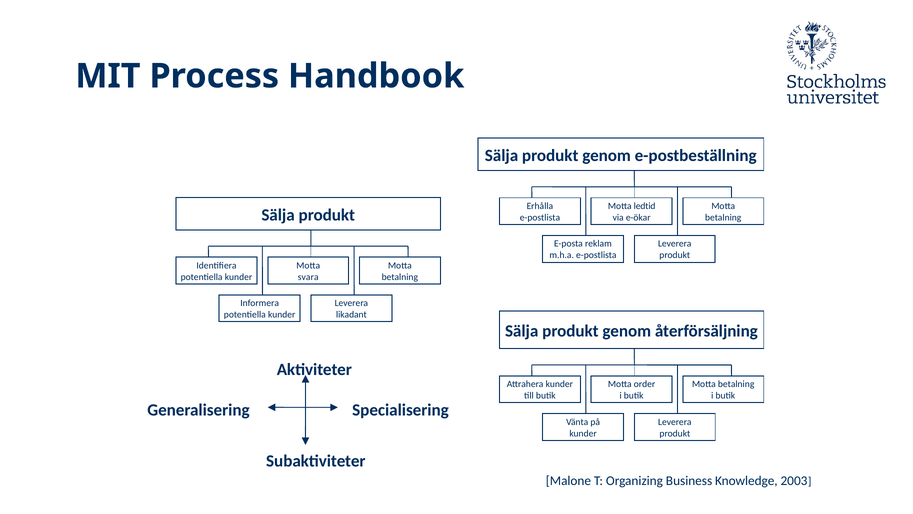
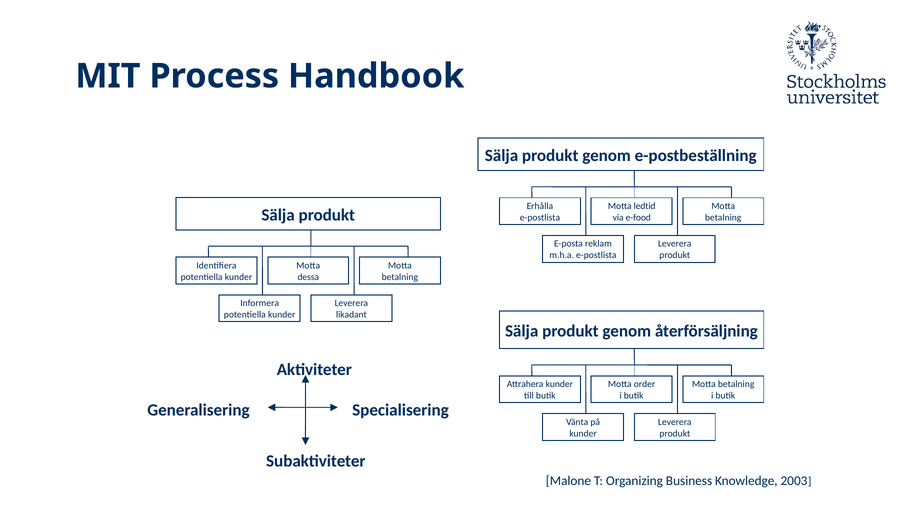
e-ökar: e-ökar -> e-food (638, 217)
svara: svara -> dessa (308, 277)
